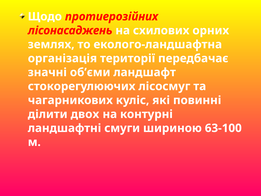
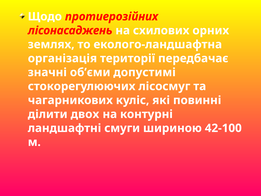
ландшафт: ландшафт -> допустимі (145, 72)
63-100: 63-100 -> 42-100 (223, 128)
